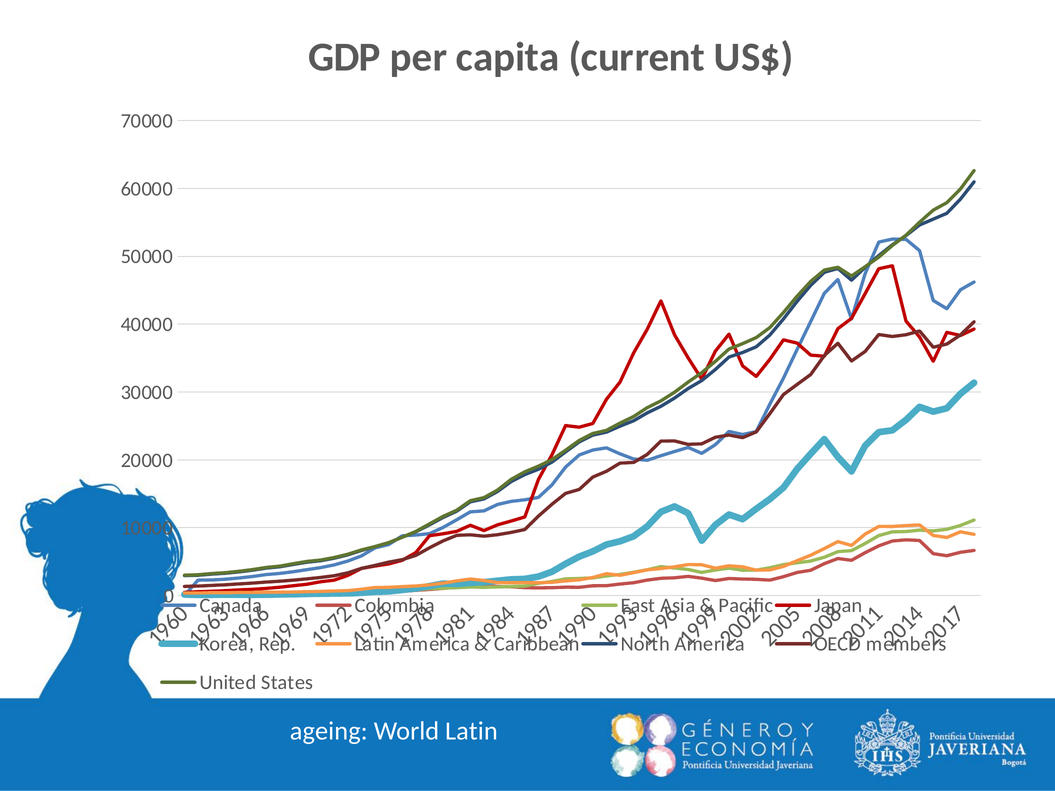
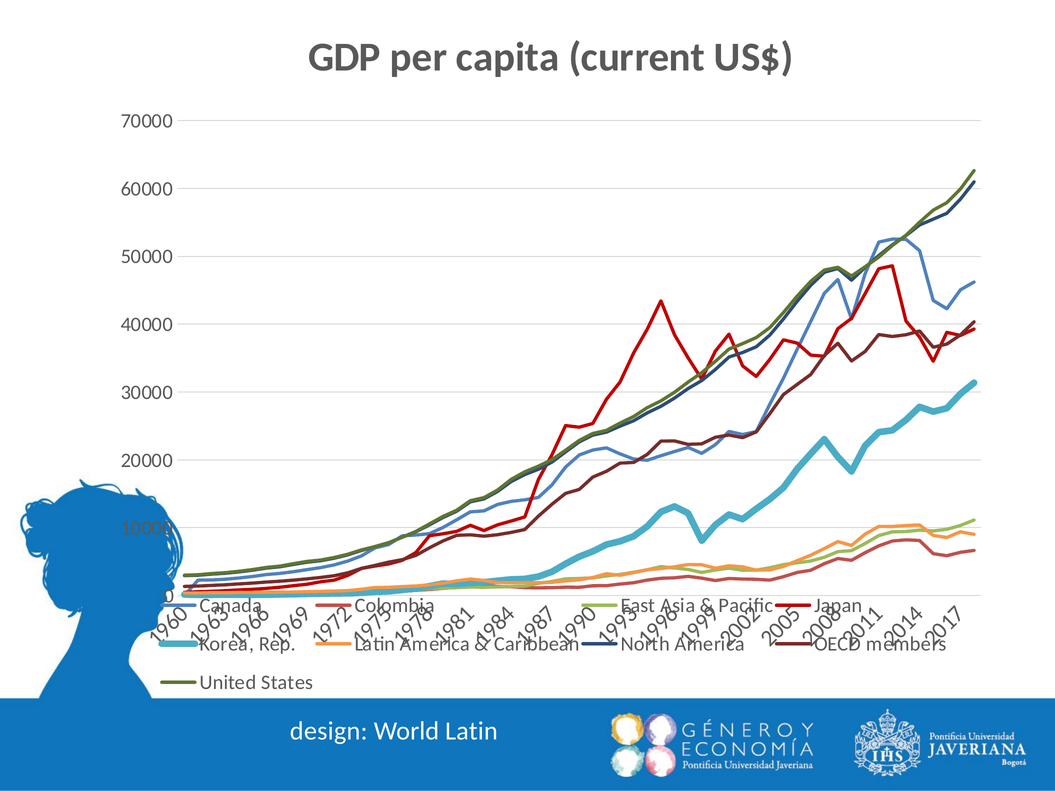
ageing: ageing -> design (329, 731)
